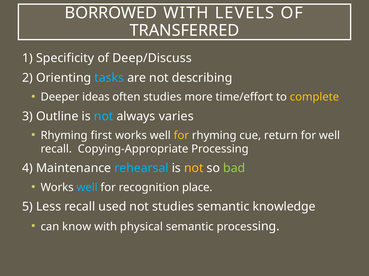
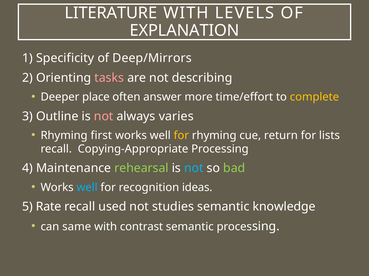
BORROWED: BORROWED -> LITERATURE (111, 13)
TRANSFERRED: TRANSFERRED -> EXPLANATION (184, 31)
Deep/Discuss: Deep/Discuss -> Deep/Mirrors (152, 58)
tasks colour: light blue -> pink (109, 78)
ideas: ideas -> place (96, 97)
often studies: studies -> answer (162, 97)
not colour: light blue -> pink (104, 117)
for well: well -> lists (329, 136)
rehearsal colour: light blue -> light green (141, 169)
not colour: yellow -> light blue (194, 169)
place: place -> ideas (197, 188)
Less: Less -> Rate (49, 207)
know: know -> same (77, 227)
physical: physical -> contrast (141, 227)
